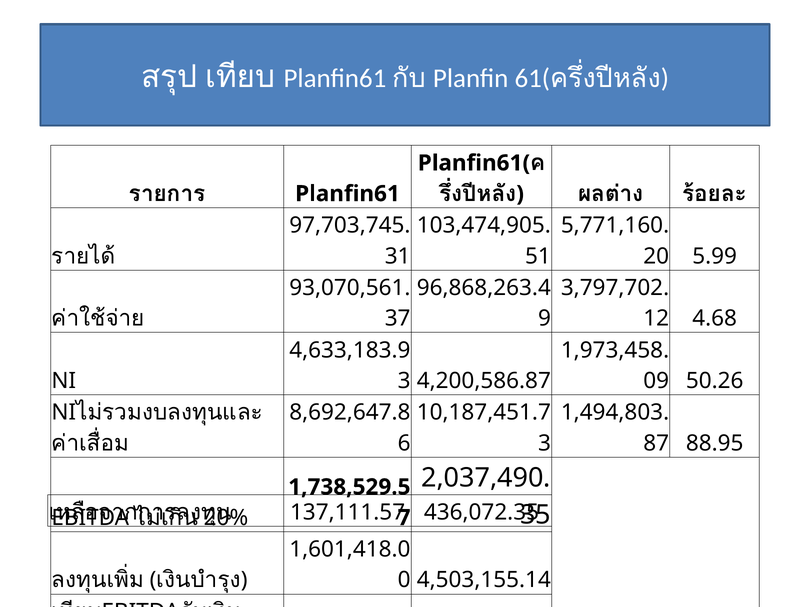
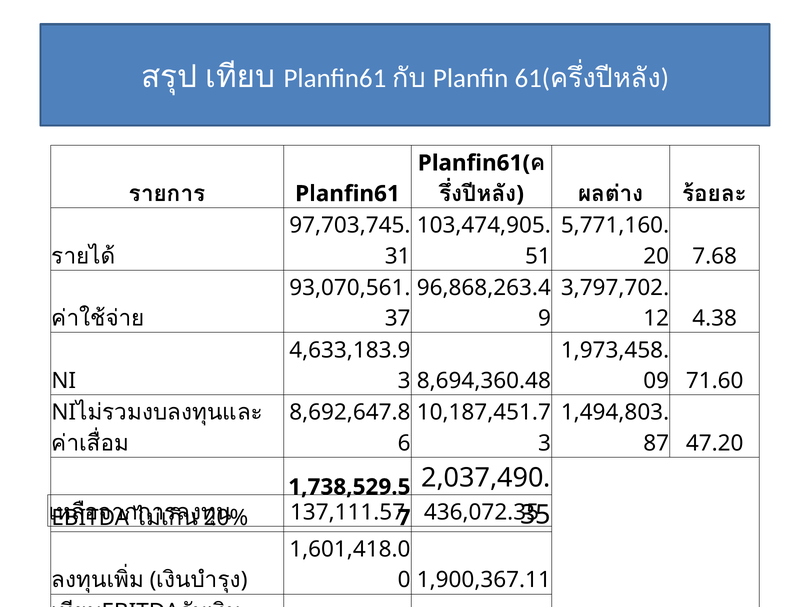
5.99: 5.99 -> 7.68 (715, 256)
4.68: 4.68 -> 4.38 (715, 319)
4,200,586.87: 4,200,586.87 -> 8,694,360.48 (484, 381)
50.26: 50.26 -> 71.60 (715, 381)
88.95: 88.95 -> 47.20 (715, 444)
4,503,155.14: 4,503,155.14 -> 1,900,367.11 (484, 581)
